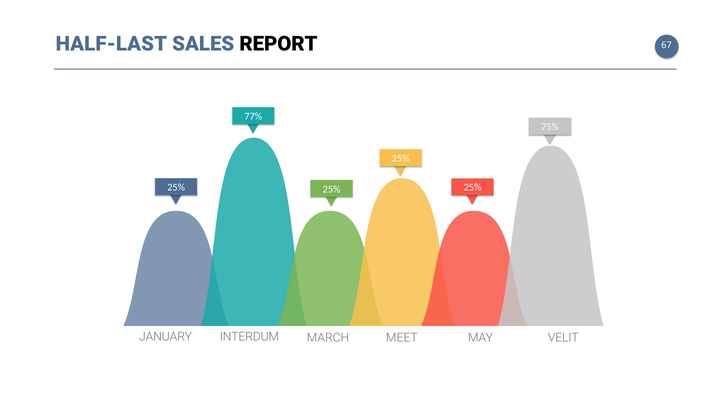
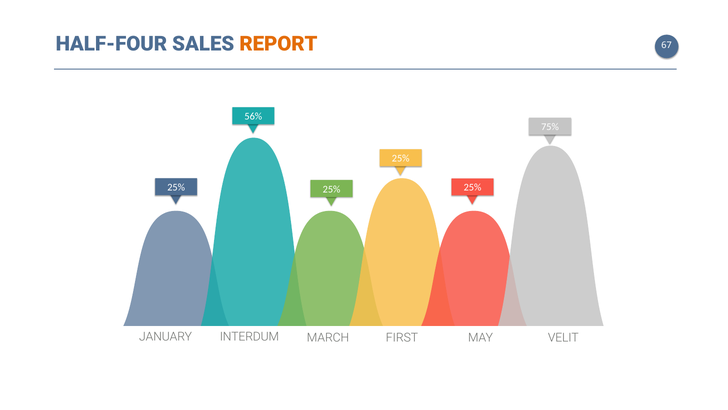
HALF-LAST: HALF-LAST -> HALF-FOUR (111, 44)
REPORT colour: black -> orange (278, 44)
77%: 77% -> 56% (253, 116)
MEET: MEET -> FIRST (402, 337)
